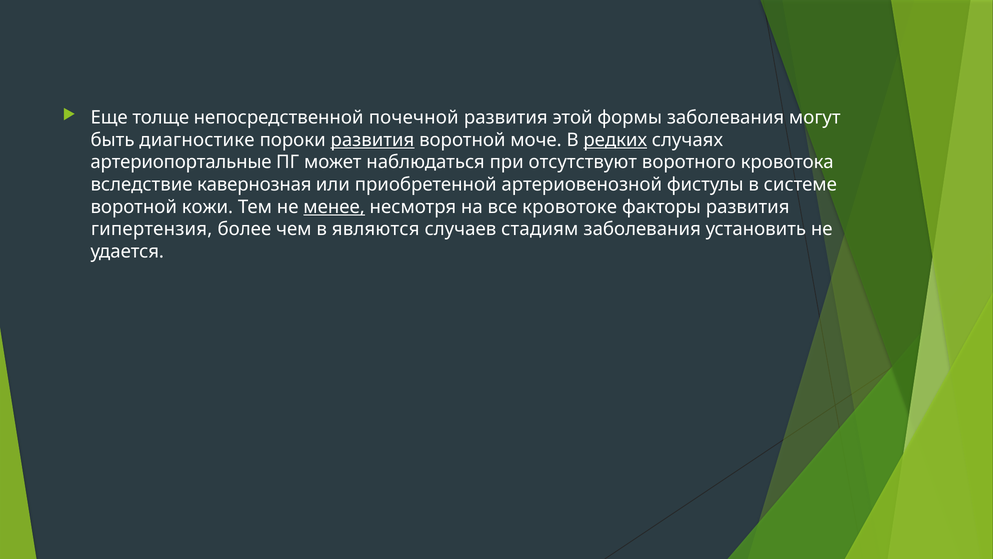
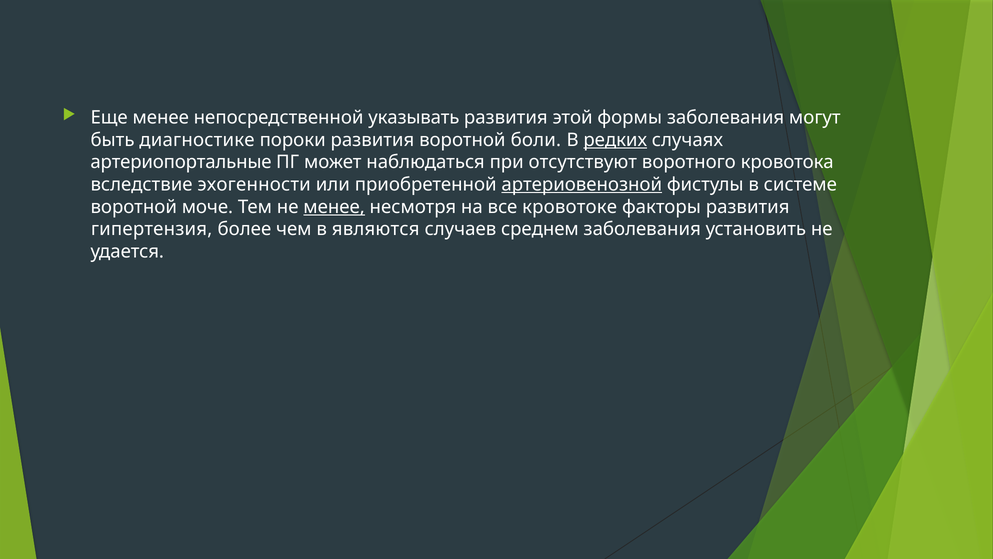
Еще толще: толще -> менее (161, 117)
почечной: почечной -> указывать (414, 117)
развития underline: present -> none (372, 140)
моче: моче -> боли (536, 140)
кавернозная: кавернозная -> эхогенности (254, 184)
артериовенозной underline: none -> present (582, 184)
кожи: кожи -> моче (207, 207)
стадиям: стадиям -> среднем (540, 229)
